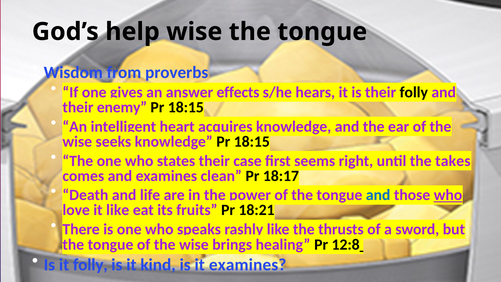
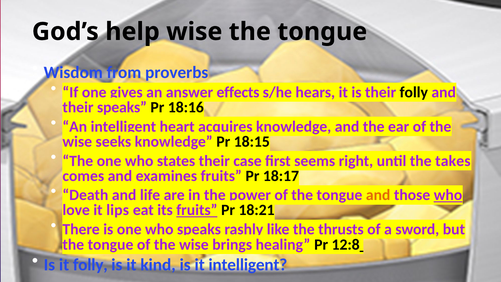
their enemy: enemy -> speaks (122, 107)
18:15: 18:15 -> 18:16 (186, 107)
examines clean: clean -> fruits (221, 176)
and colour: blue -> orange (378, 195)
it like: like -> lips (118, 210)
fruits underline: none -> present (197, 210)
it examines: examines -> intelligent (248, 265)
